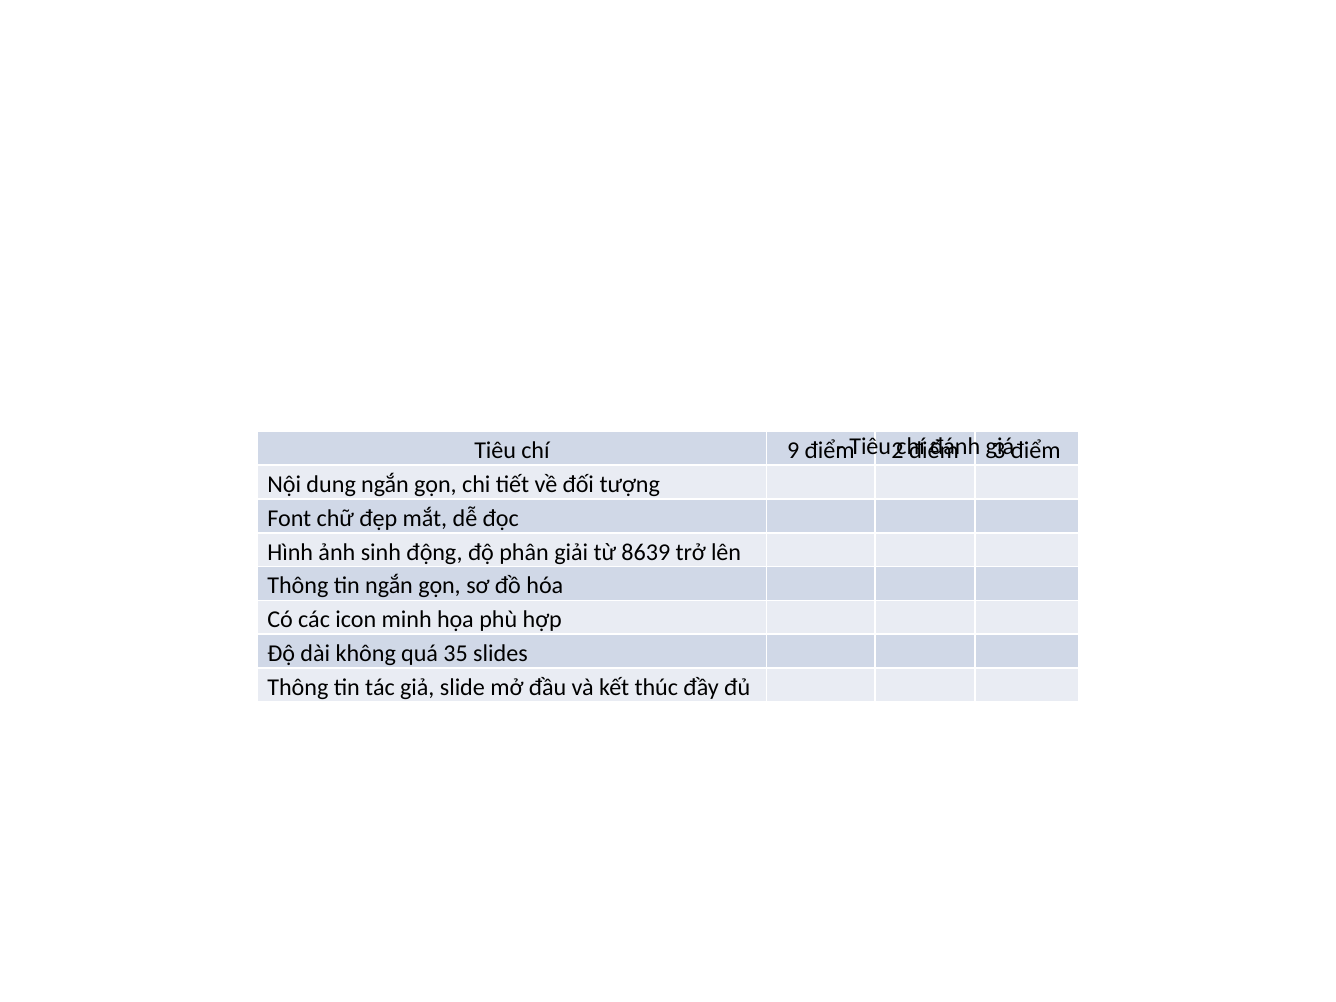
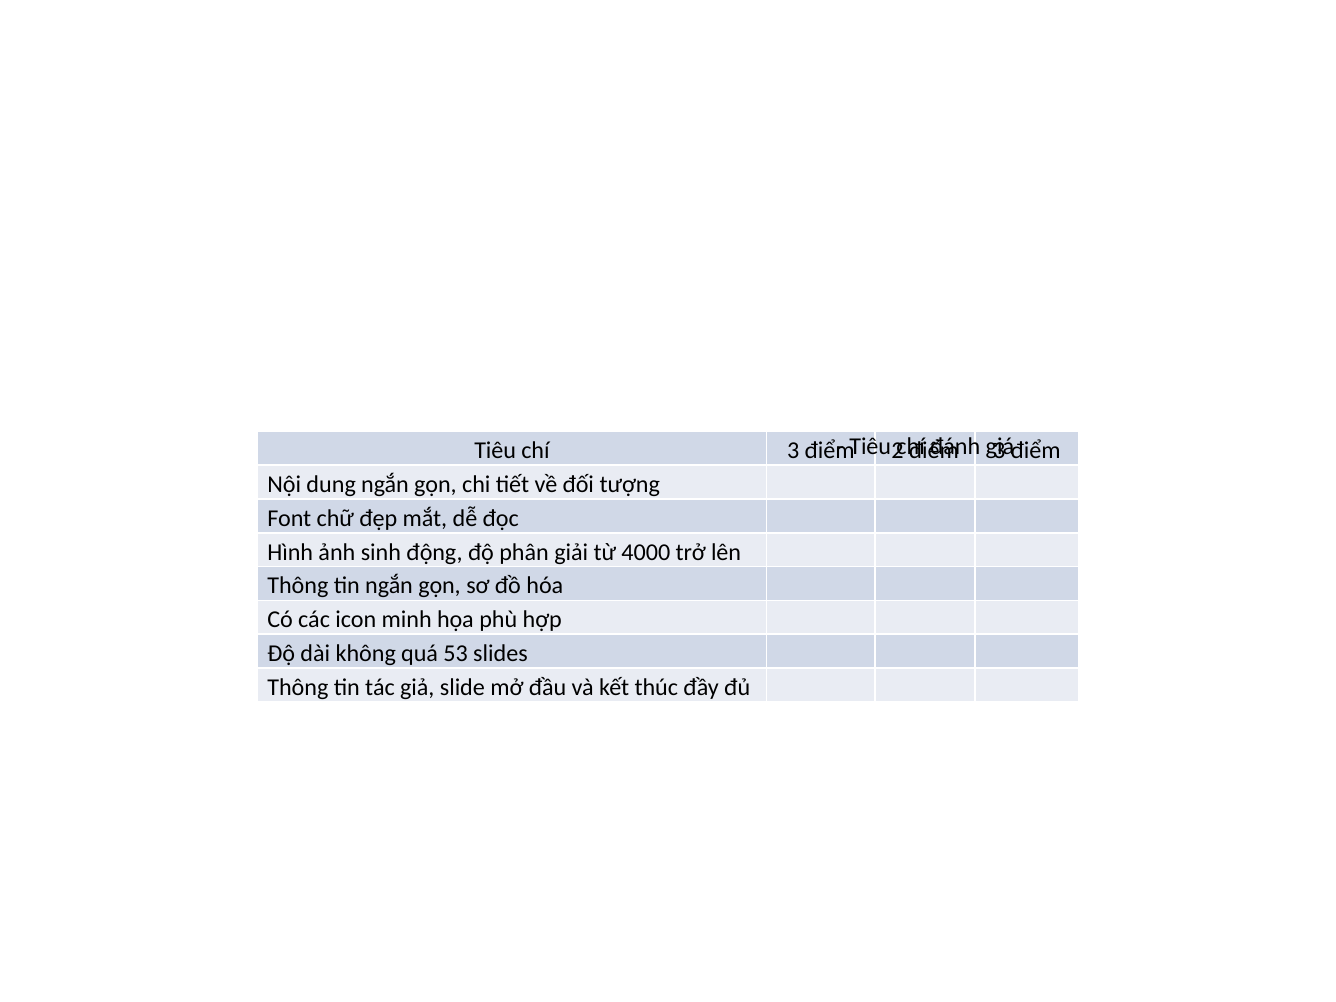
chí 9: 9 -> 3 (793, 451)
8639: 8639 -> 4000 (646, 552)
35: 35 -> 53 (456, 654)
